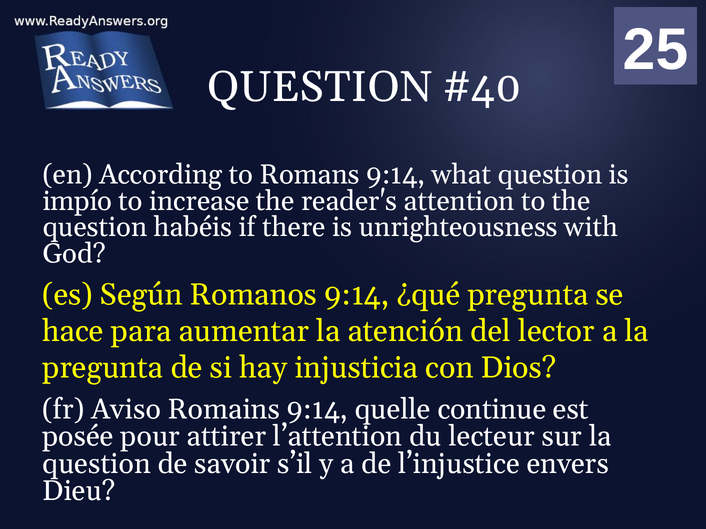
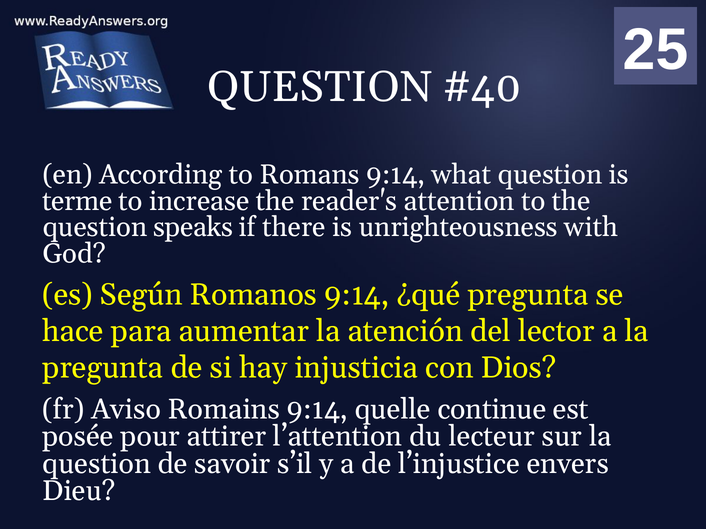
impío: impío -> terme (77, 201)
habéis: habéis -> speaks (193, 228)
